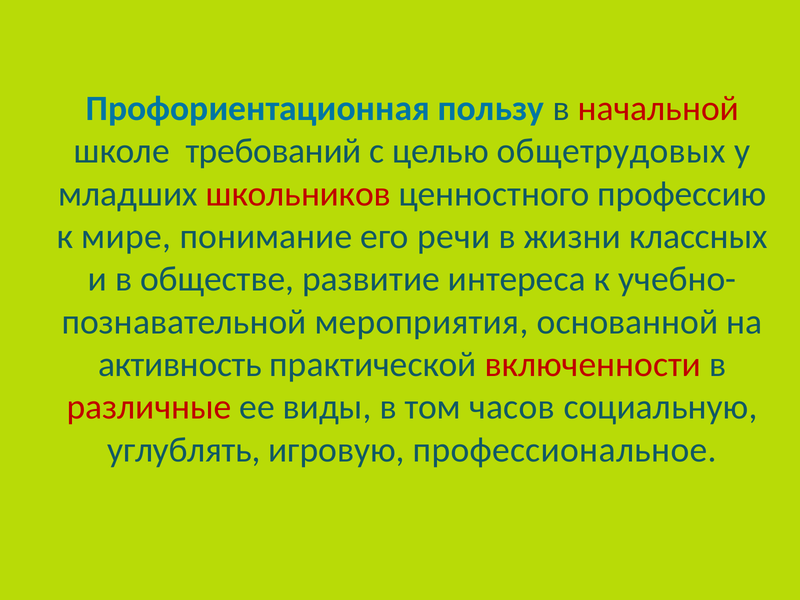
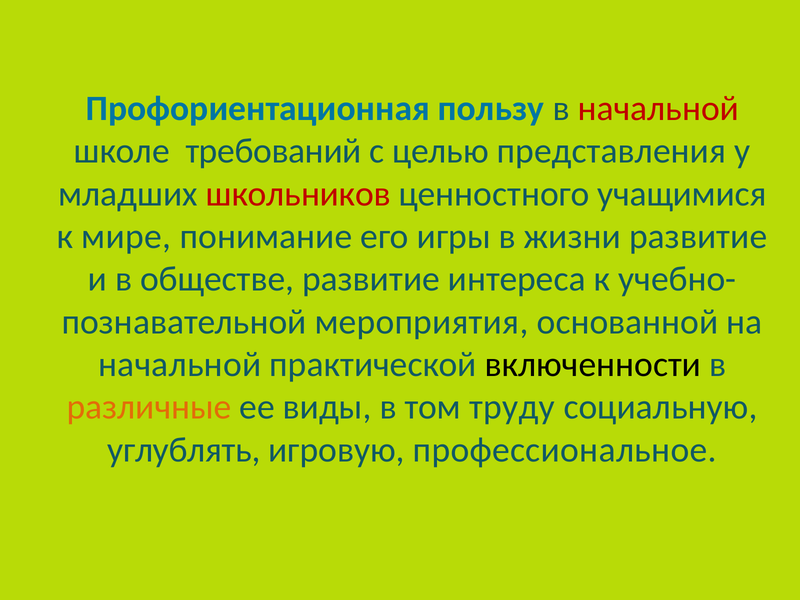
общетрудовых: общетрудовых -> представления (611, 151)
профессию: профессию -> учащимися (682, 194)
речи: речи -> игры (454, 236)
жизни классных: классных -> развитие (698, 236)
активность: активность -> начальной (180, 365)
включенности colour: red -> black (593, 365)
различные colour: red -> orange (149, 407)
часов: часов -> труду (512, 407)
